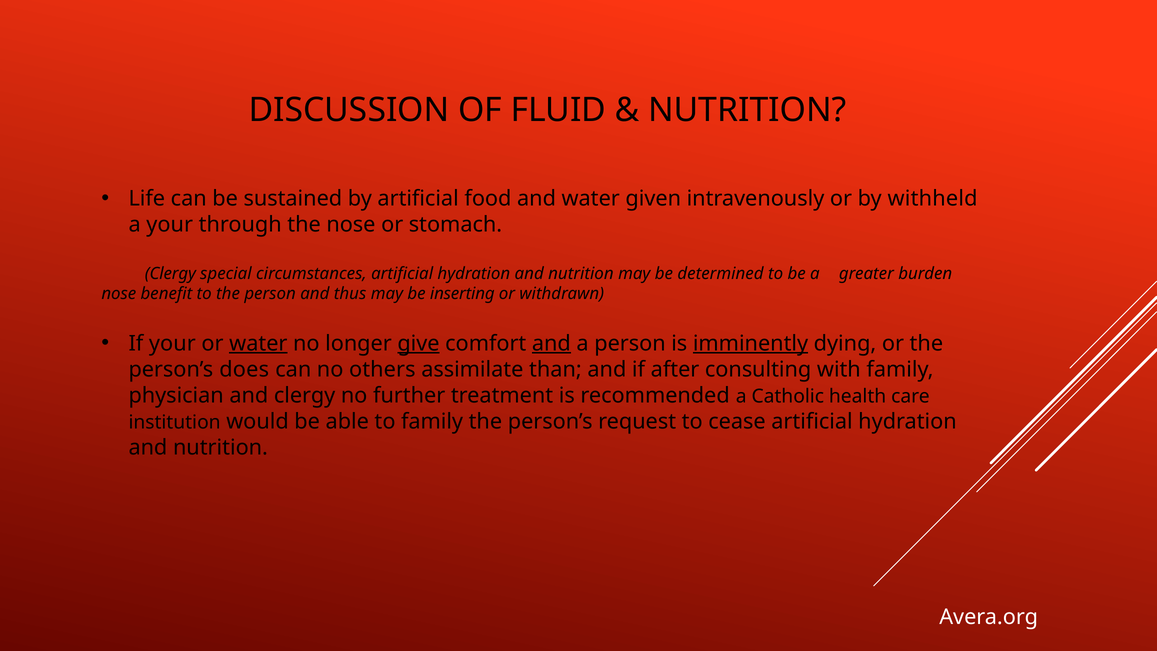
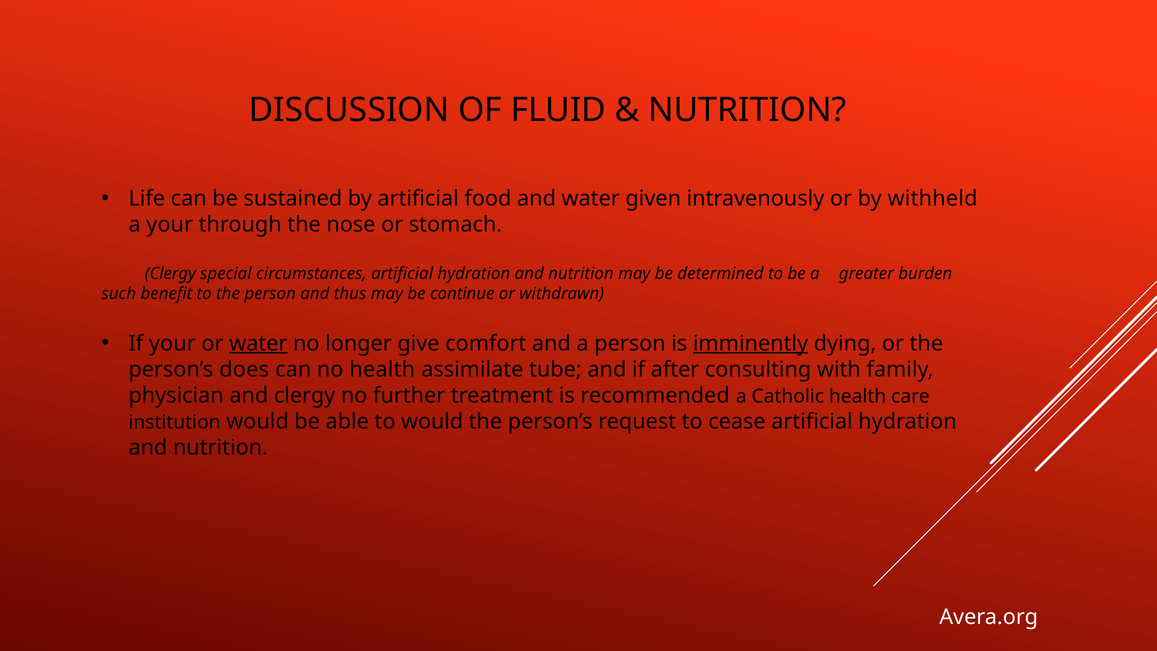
nose: nose -> such (119, 294)
inserting: inserting -> continue (462, 294)
give underline: present -> none (418, 343)
and underline: present -> none (551, 343)
no others: others -> health (382, 369)
than: than -> tube (555, 369)
to family: family -> would (432, 421)
